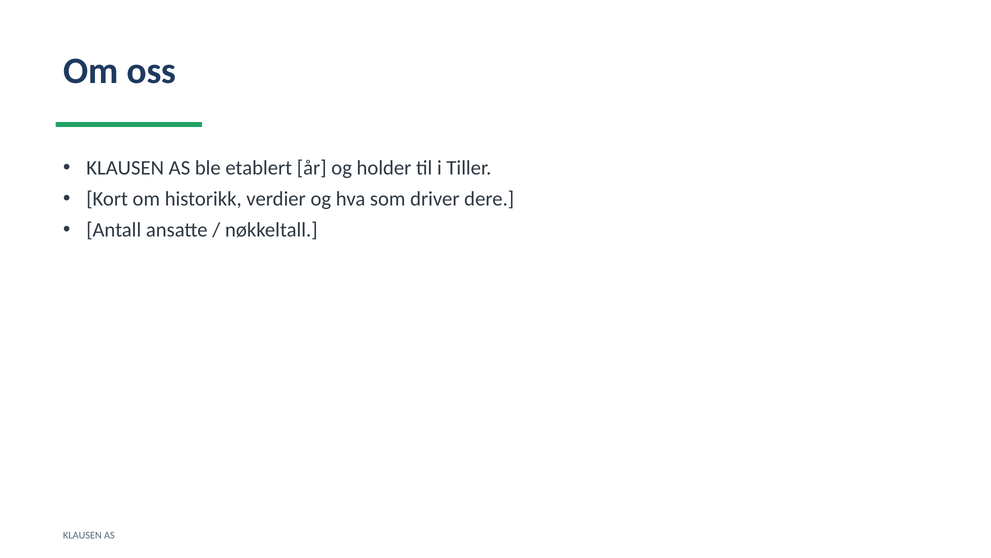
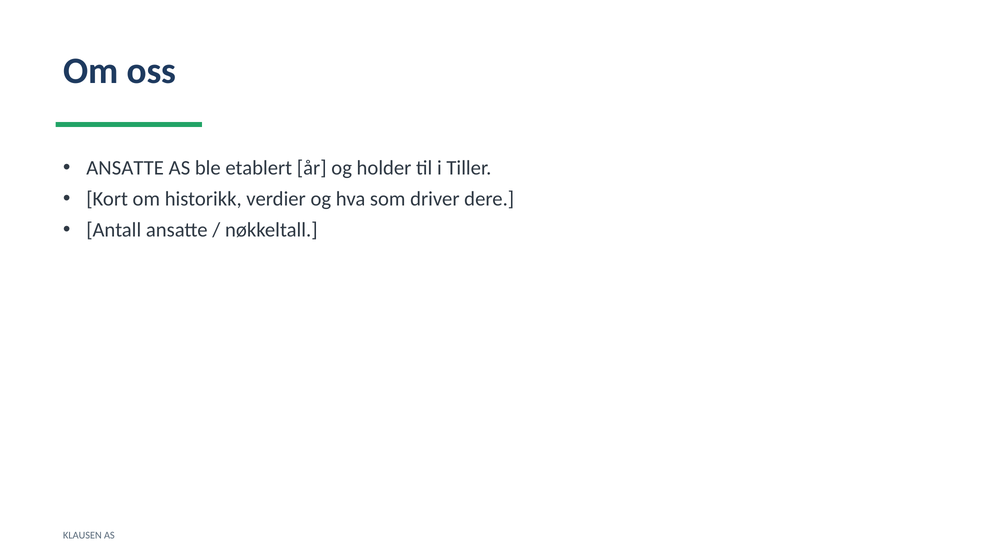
KLAUSEN: KLAUSEN -> ANSATTE (125, 168)
